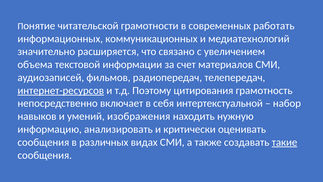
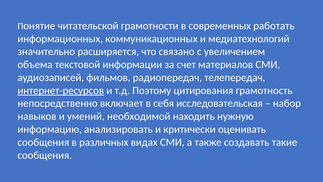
интертекстуальной: интертекстуальной -> исследовательская (220, 103)
изображения: изображения -> необходимой (139, 116)
такие underline: present -> none (285, 142)
